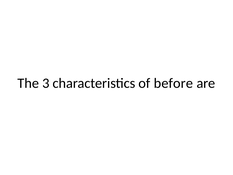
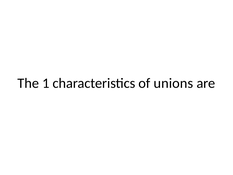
3: 3 -> 1 (46, 83)
before: before -> unions (173, 83)
